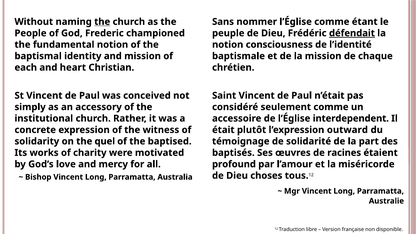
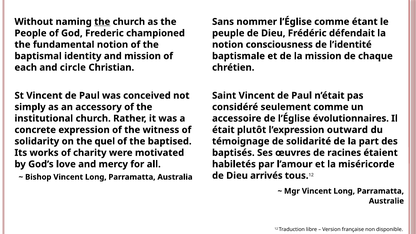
défendait underline: present -> none (352, 33)
heart: heart -> circle (73, 67)
interdependent: interdependent -> évolutionnaires (351, 118)
profound: profound -> habiletés (234, 164)
choses: choses -> arrivés (266, 176)
